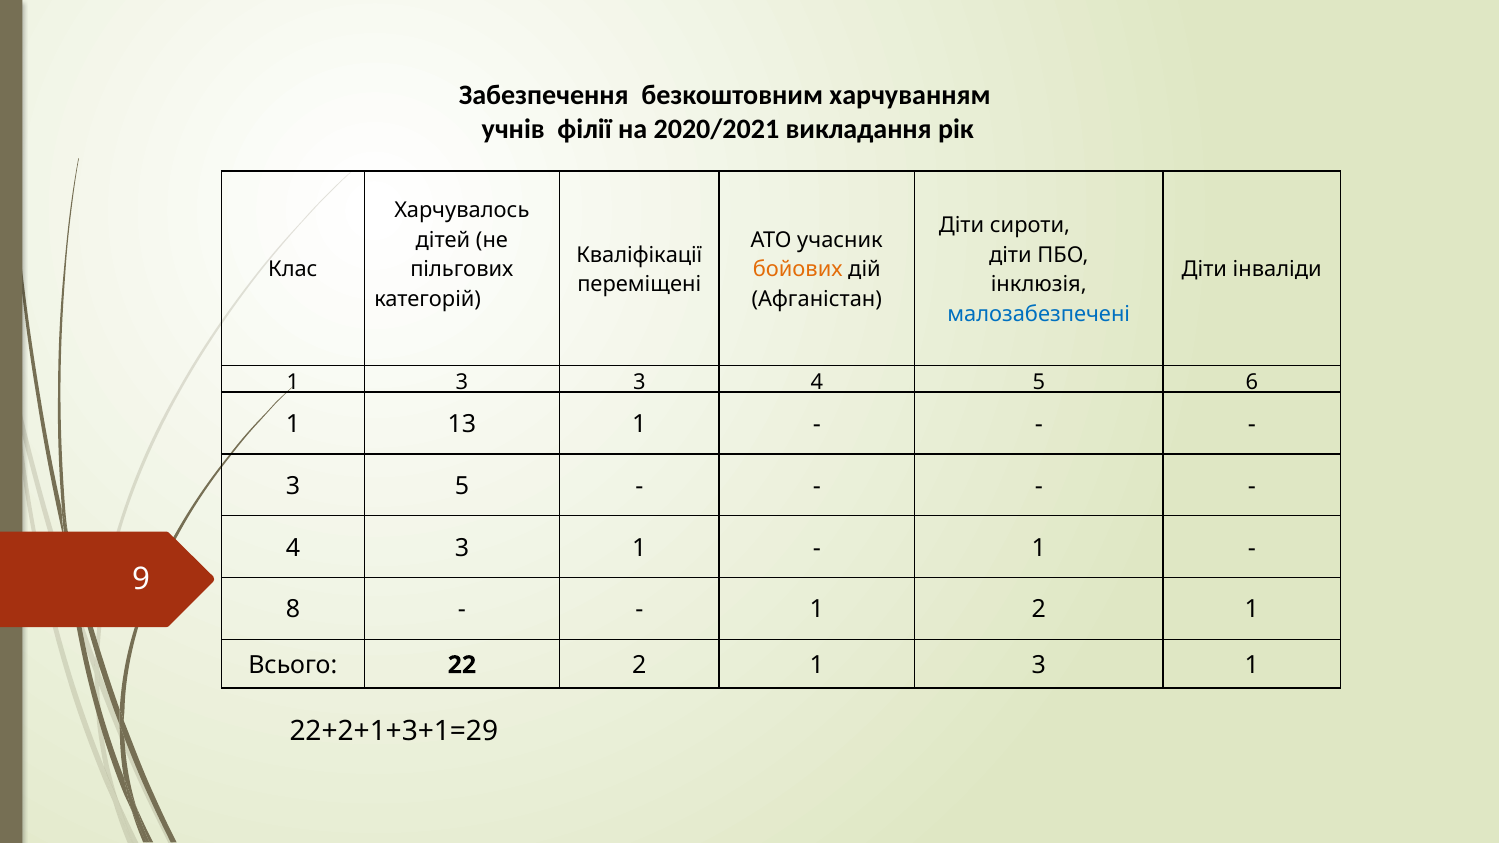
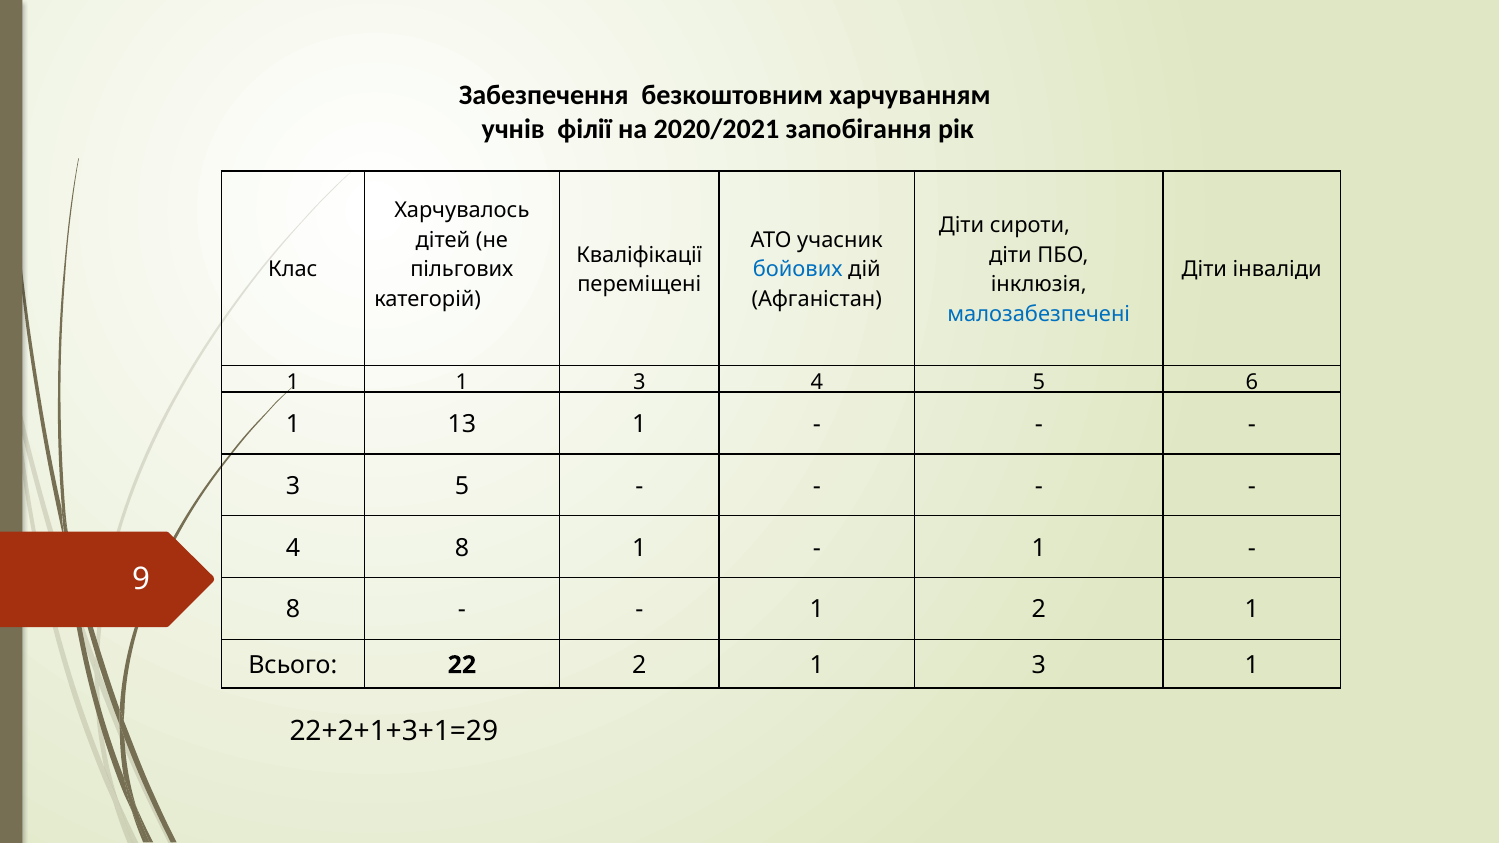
викладання: викладання -> запобігання (859, 129)
бойових colour: orange -> blue (798, 270)
3: 3 -> 1 (462, 382)
4 3: 3 -> 8 (462, 548)
